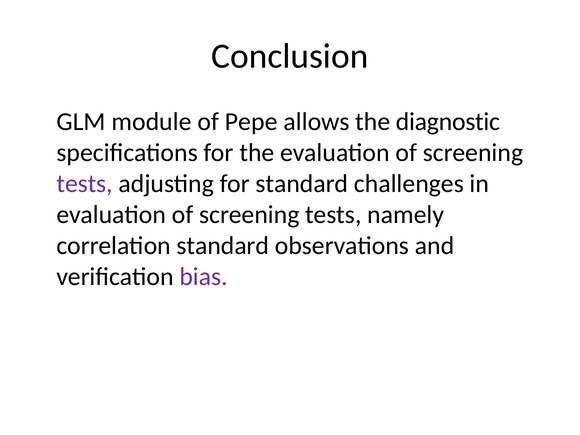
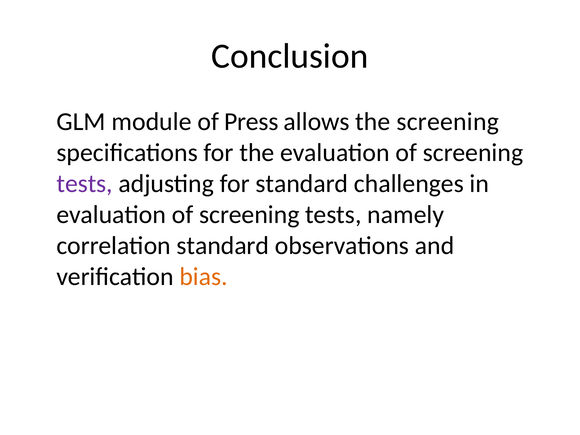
Pepe: Pepe -> Press (251, 122)
the diagnostic: diagnostic -> screening (448, 122)
bias colour: purple -> orange (204, 277)
